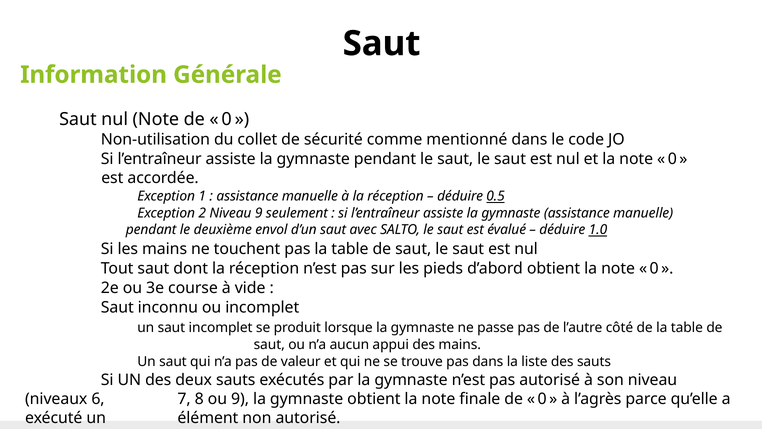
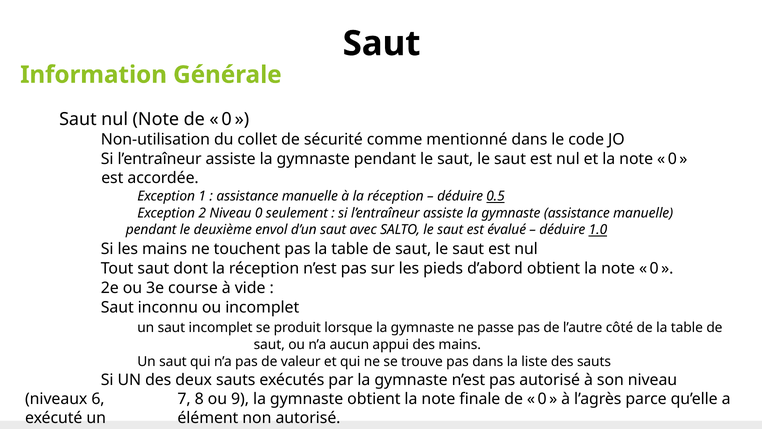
Niveau 9: 9 -> 0 (259, 213)
